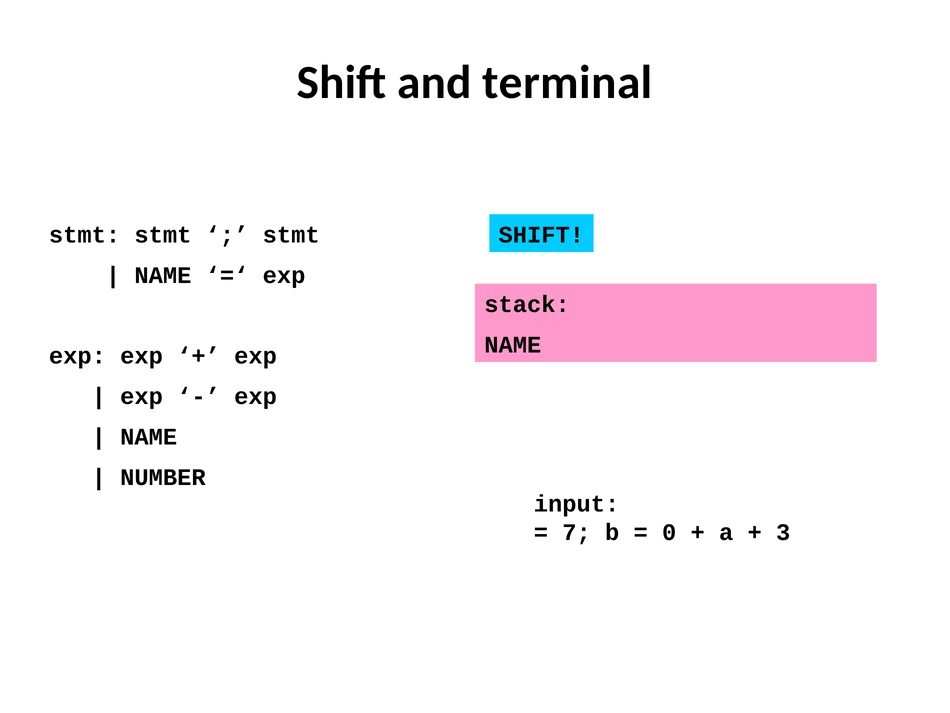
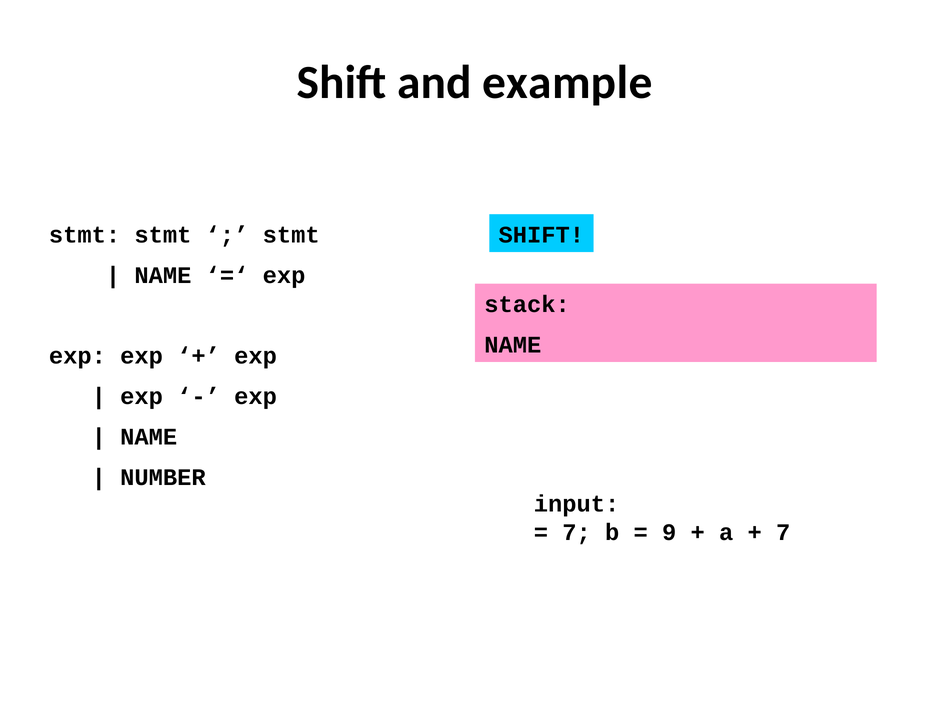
terminal: terminal -> example (567, 83)
0: 0 -> 9 (669, 532)
3: 3 -> 7 (783, 532)
